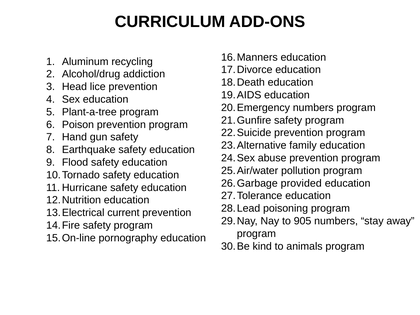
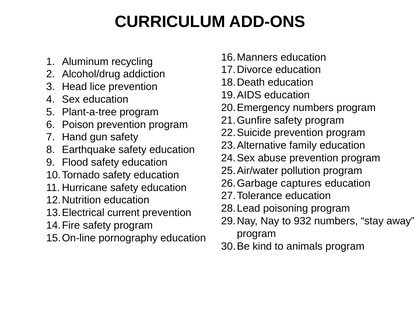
provided: provided -> captures (301, 183)
905: 905 -> 932 (303, 221)
